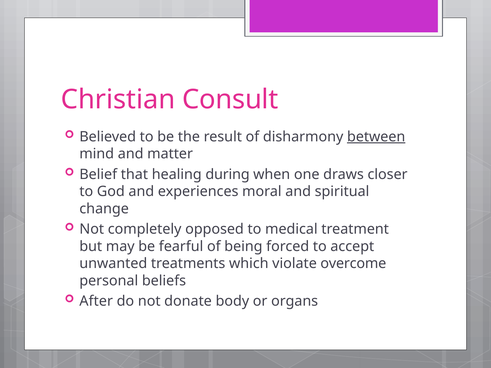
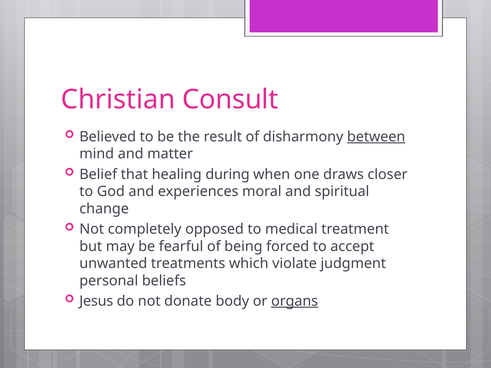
overcome: overcome -> judgment (353, 264)
After: After -> Jesus (96, 301)
organs underline: none -> present (295, 301)
